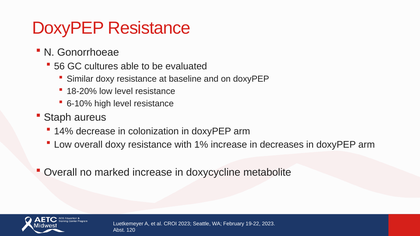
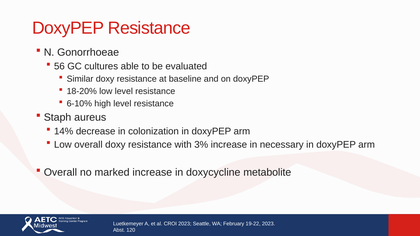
1%: 1% -> 3% (201, 145)
decreases: decreases -> necessary (282, 145)
